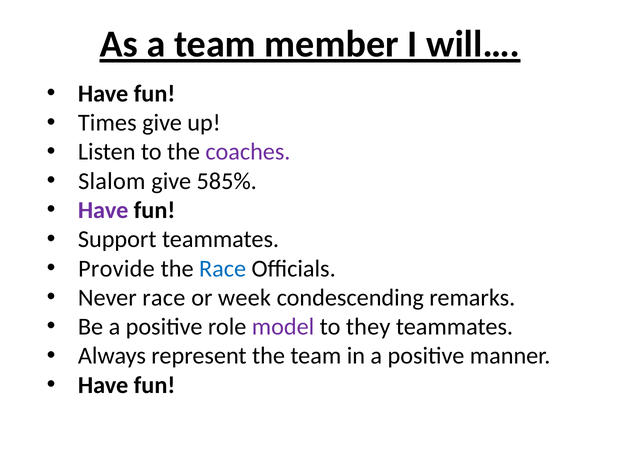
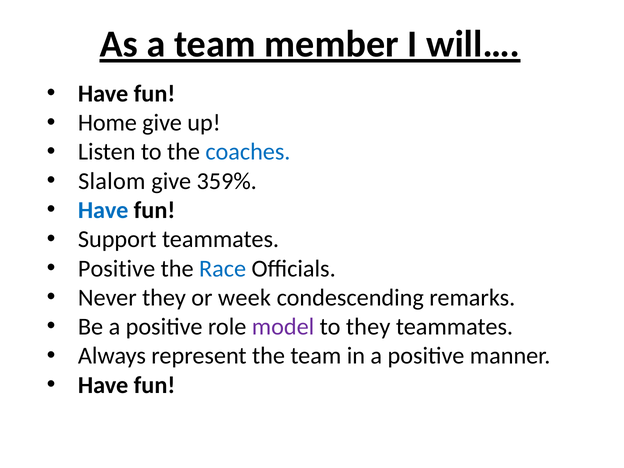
Times: Times -> Home (107, 123)
coaches colour: purple -> blue (248, 152)
585%: 585% -> 359% (227, 181)
Have colour: purple -> blue (103, 210)
Provide: Provide -> Positive (117, 269)
Never race: race -> they (164, 298)
